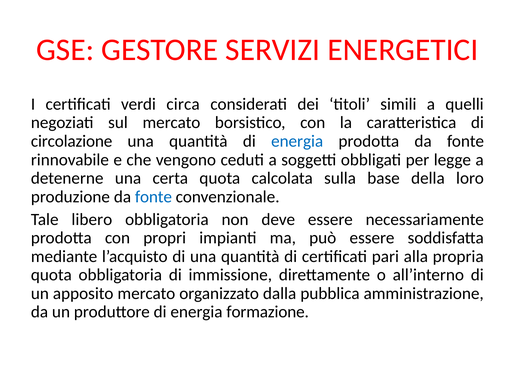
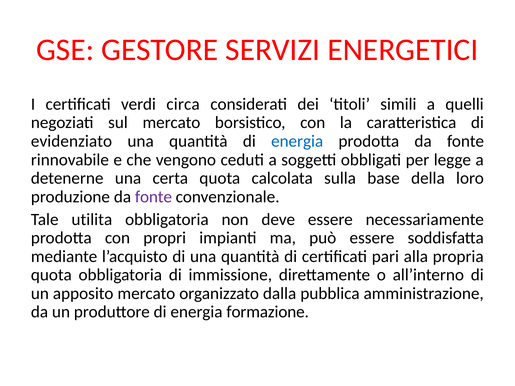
circolazione: circolazione -> evidenziato (72, 141)
fonte colour: blue -> purple (153, 197)
libero: libero -> utilita (92, 220)
